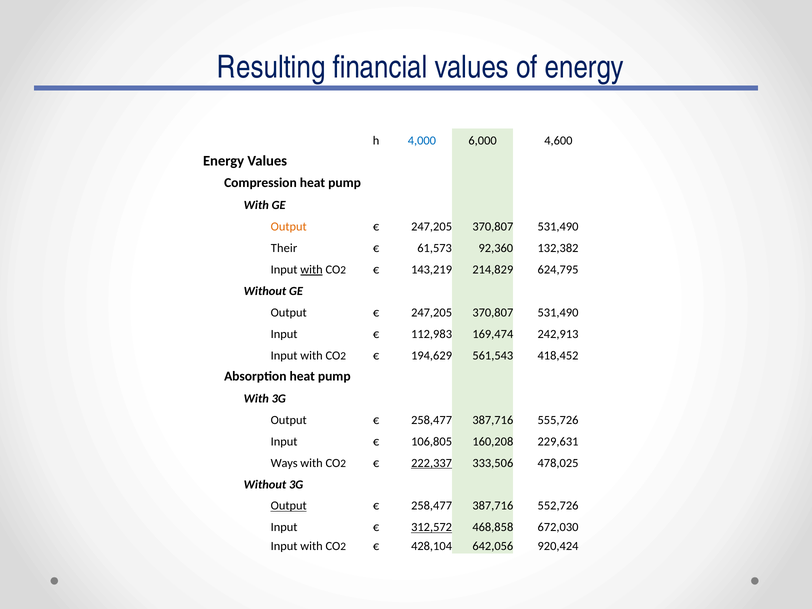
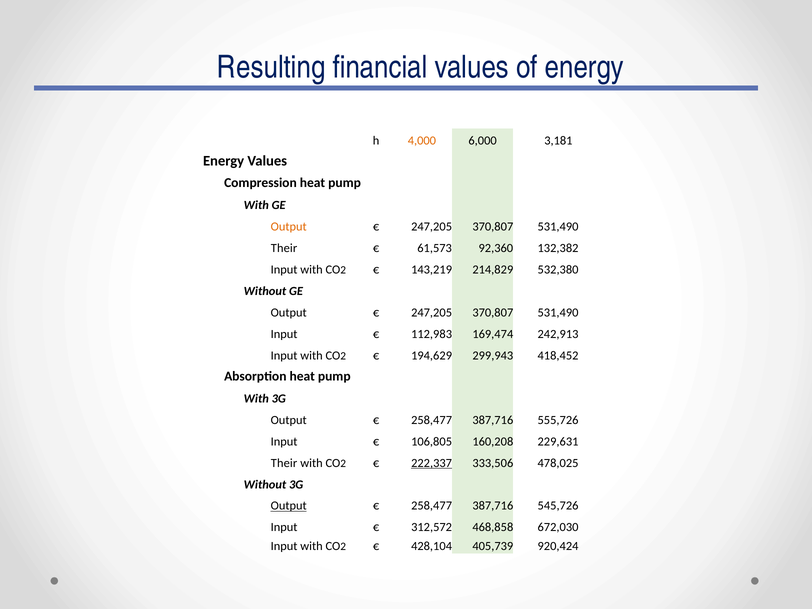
4,000 colour: blue -> orange (422, 141)
4,600: 4,600 -> 3,181 (558, 141)
with underline: present -> none (311, 270)
624,795: 624,795 -> 532,380 (558, 270)
561,543: 561,543 -> 299,943 (493, 356)
Ways: Ways -> Their (284, 463)
552,726: 552,726 -> 545,726 (558, 506)
312,572 underline: present -> none (432, 527)
642,056: 642,056 -> 405,739 (493, 546)
